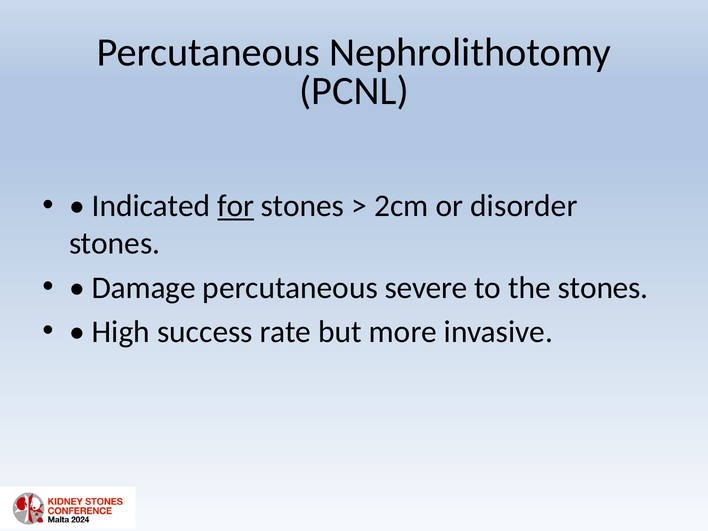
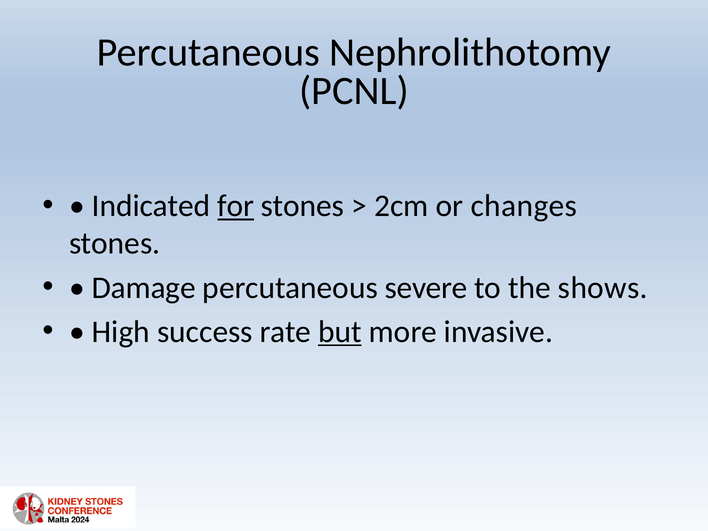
disorder: disorder -> changes (524, 206)
the stones: stones -> shows (603, 288)
but underline: none -> present (340, 332)
